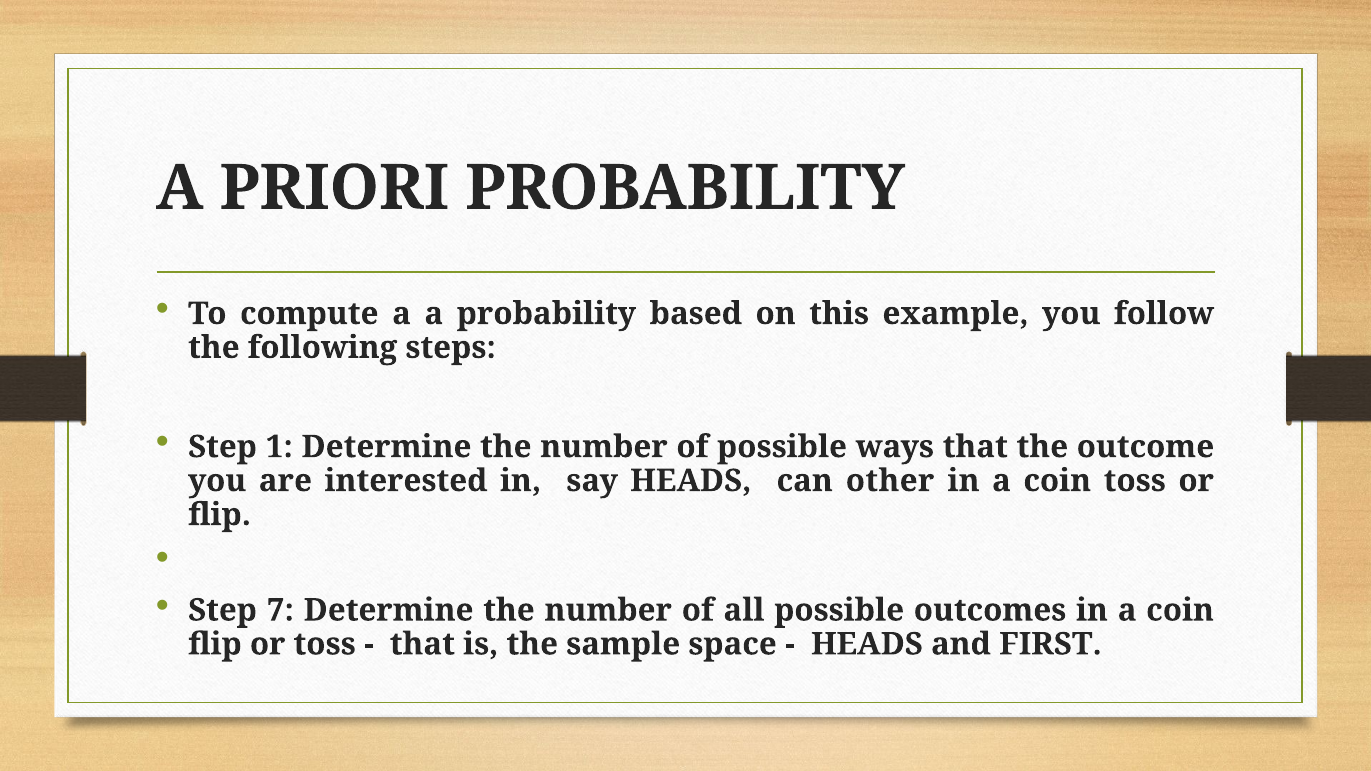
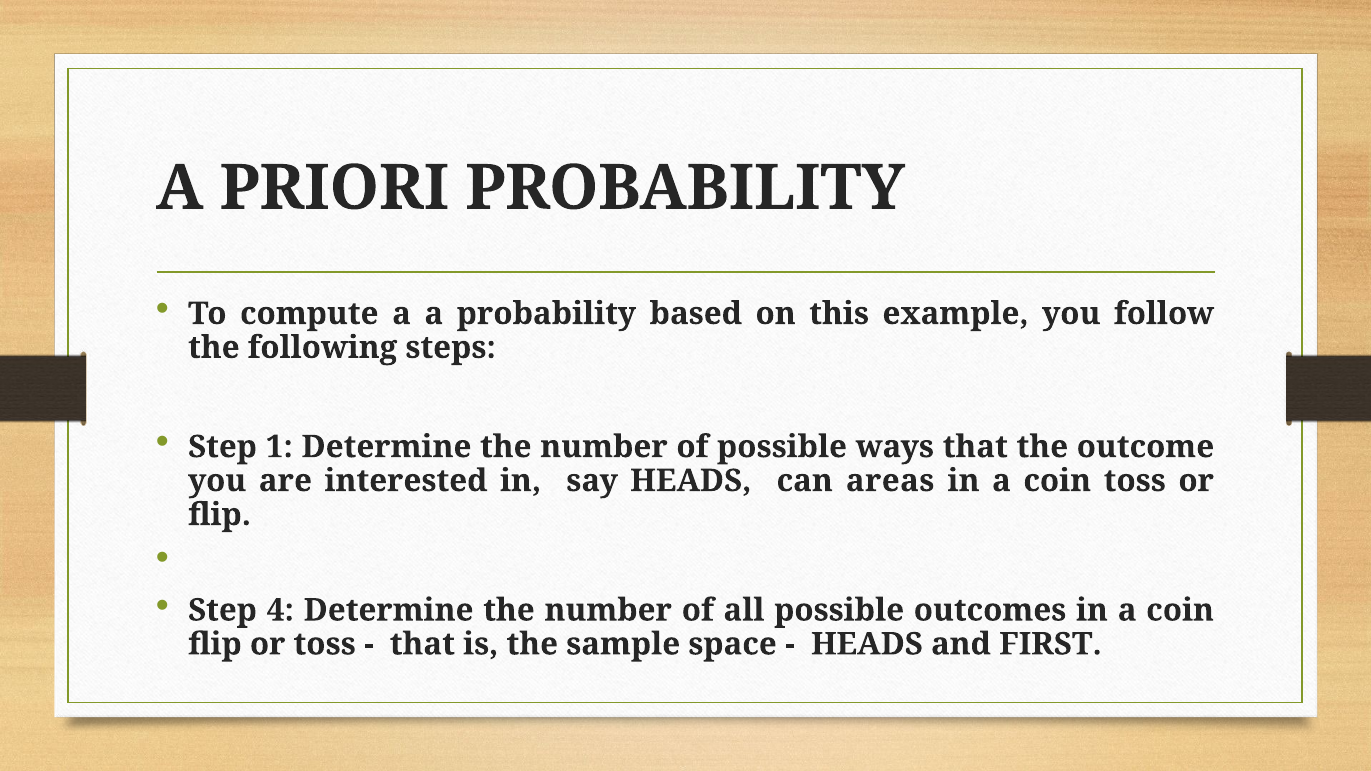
other: other -> areas (890, 481)
7: 7 -> 4 (280, 610)
